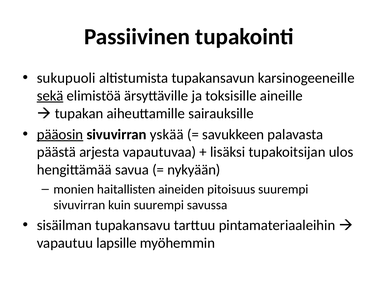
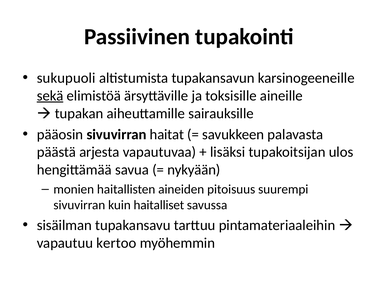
pääosin underline: present -> none (60, 134)
yskää: yskää -> haitat (167, 134)
kuin suurempi: suurempi -> haitalliset (159, 205)
lapsille: lapsille -> kertoo (116, 243)
